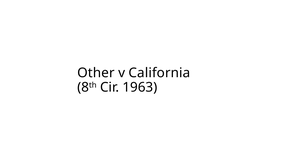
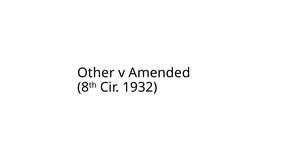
California: California -> Amended (159, 73)
1963: 1963 -> 1932 (140, 87)
